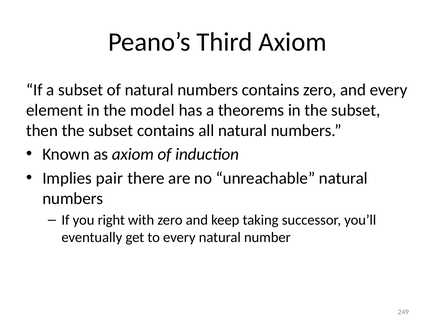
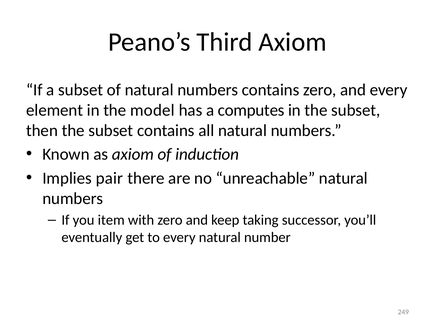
theorems: theorems -> computes (251, 110)
right: right -> item (111, 220)
